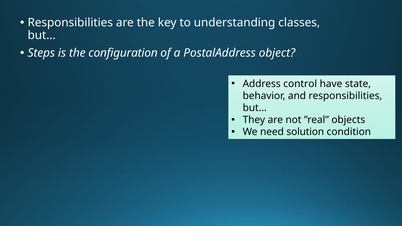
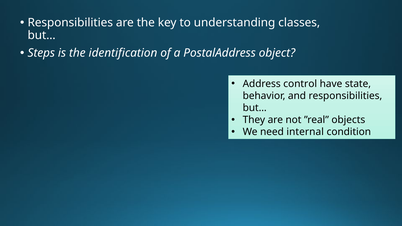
configuration: configuration -> identification (123, 53)
solution: solution -> internal (305, 132)
